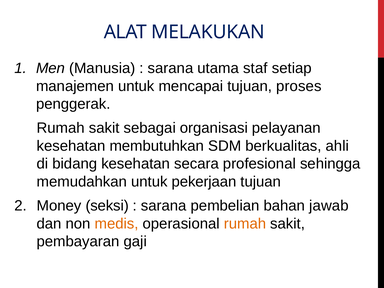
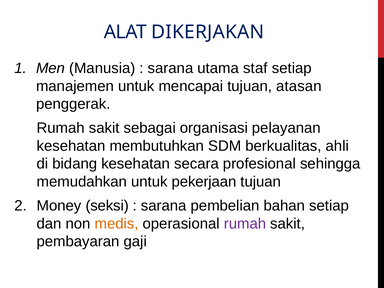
MELAKUKAN: MELAKUKAN -> DIKERJAKAN (208, 32)
proses: proses -> atasan (299, 86)
bahan jawab: jawab -> setiap (329, 206)
rumah colour: orange -> purple (245, 224)
